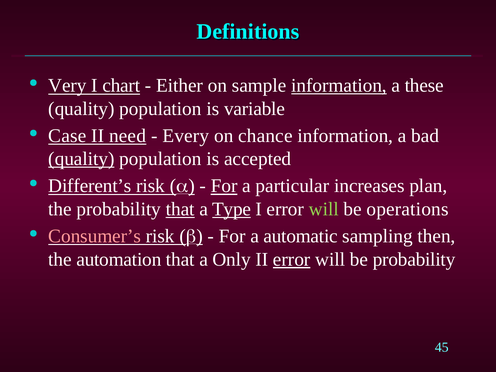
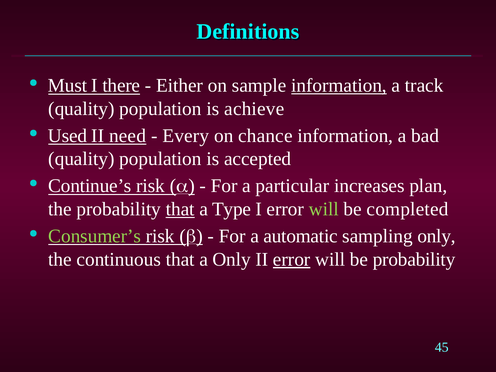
Very: Very -> Must (68, 86)
chart: chart -> there (121, 86)
these: these -> track (424, 86)
variable: variable -> achieve (254, 109)
Case: Case -> Used (68, 136)
quality underline: present -> none (81, 159)
Different’s: Different’s -> Continue’s (90, 186)
For underline: present -> none (224, 186)
Type underline: present -> none (232, 209)
operations: operations -> completed (408, 209)
Consumer’s colour: pink -> light green (95, 236)
sampling then: then -> only (437, 236)
automation: automation -> continuous (119, 259)
